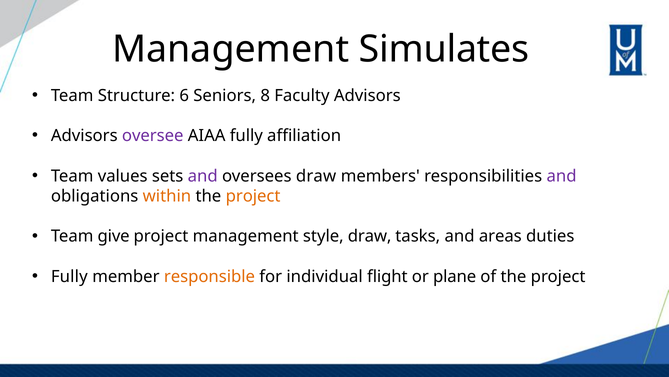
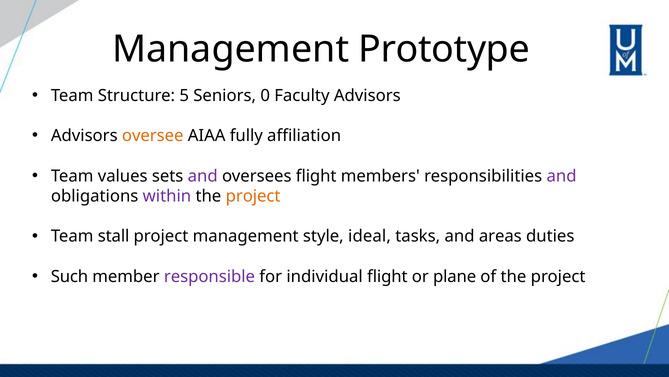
Simulates: Simulates -> Prototype (444, 49)
6: 6 -> 5 (184, 95)
8: 8 -> 0 (265, 95)
oversee colour: purple -> orange (153, 136)
oversees draw: draw -> flight (316, 176)
within colour: orange -> purple (167, 196)
give: give -> stall (114, 236)
style draw: draw -> ideal (369, 236)
Fully: Fully -> Such (69, 276)
responsible colour: orange -> purple (209, 276)
